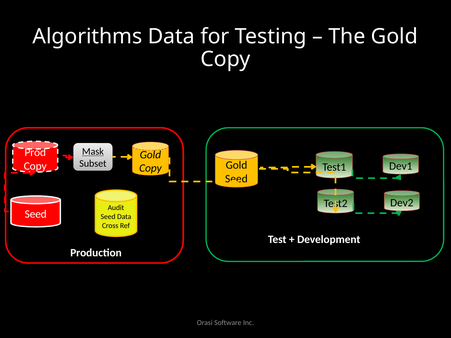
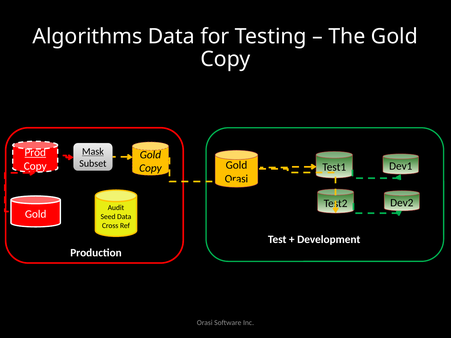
Prod underline: none -> present (35, 153)
Seed: Seed -> Orasi (236, 179)
Seed: Seed -> Gold (36, 214)
